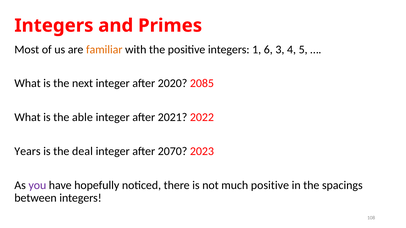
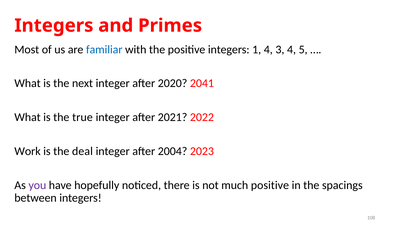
familiar colour: orange -> blue (104, 50)
1 6: 6 -> 4 (268, 50)
2085: 2085 -> 2041 (202, 84)
able: able -> true (82, 118)
Years: Years -> Work (28, 152)
2070: 2070 -> 2004 (173, 152)
